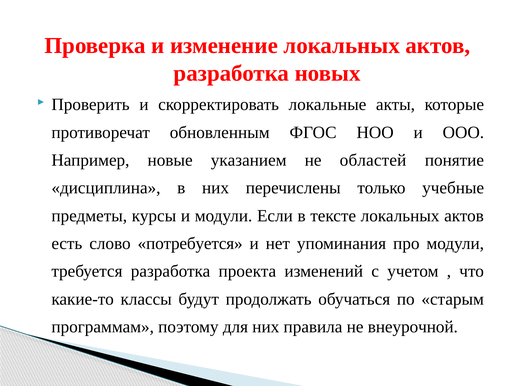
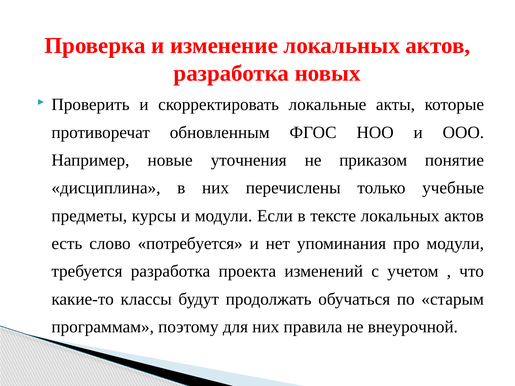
указанием: указанием -> уточнения (249, 160)
областей: областей -> приказом (373, 160)
